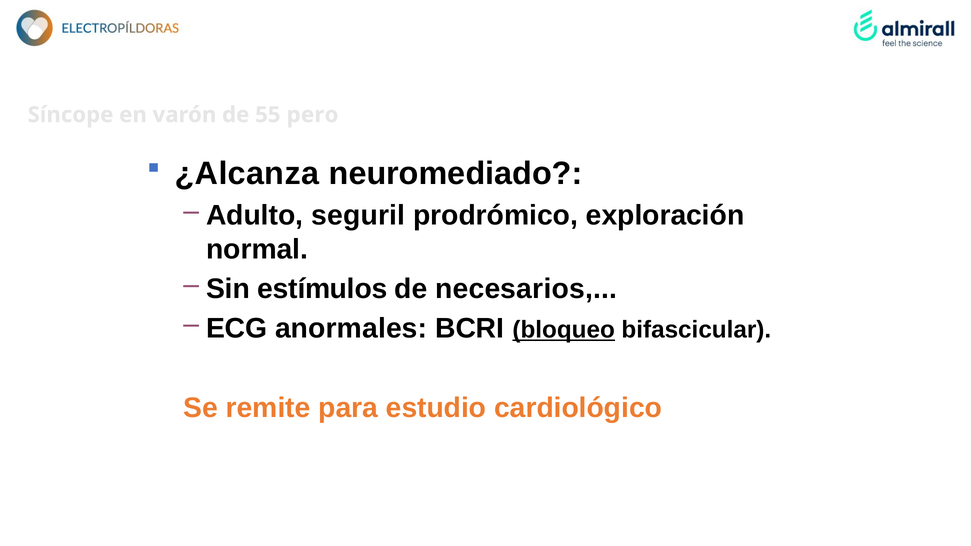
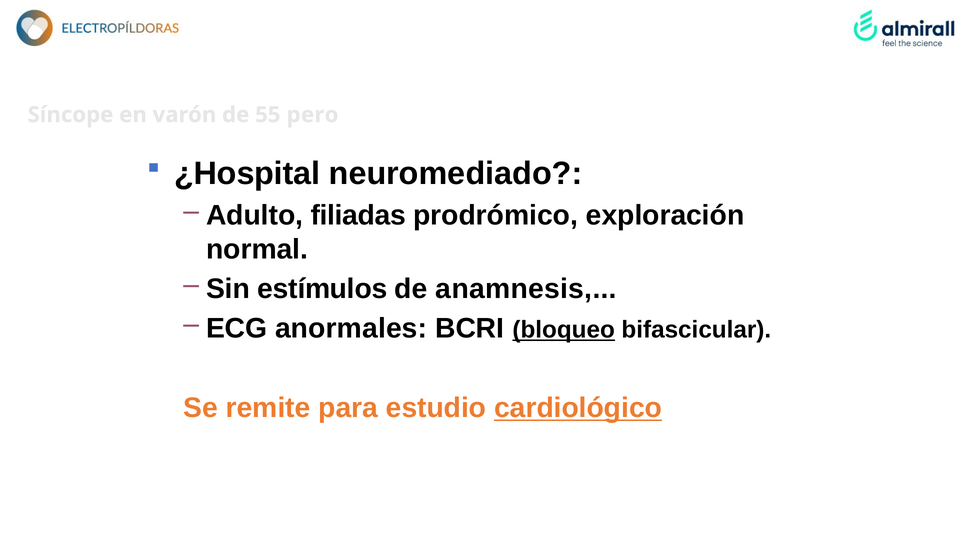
¿Alcanza: ¿Alcanza -> ¿Hospital (247, 174)
seguril: seguril -> filiadas (358, 215)
necesarios: necesarios -> anamnesis (526, 289)
cardiológico underline: none -> present (578, 408)
